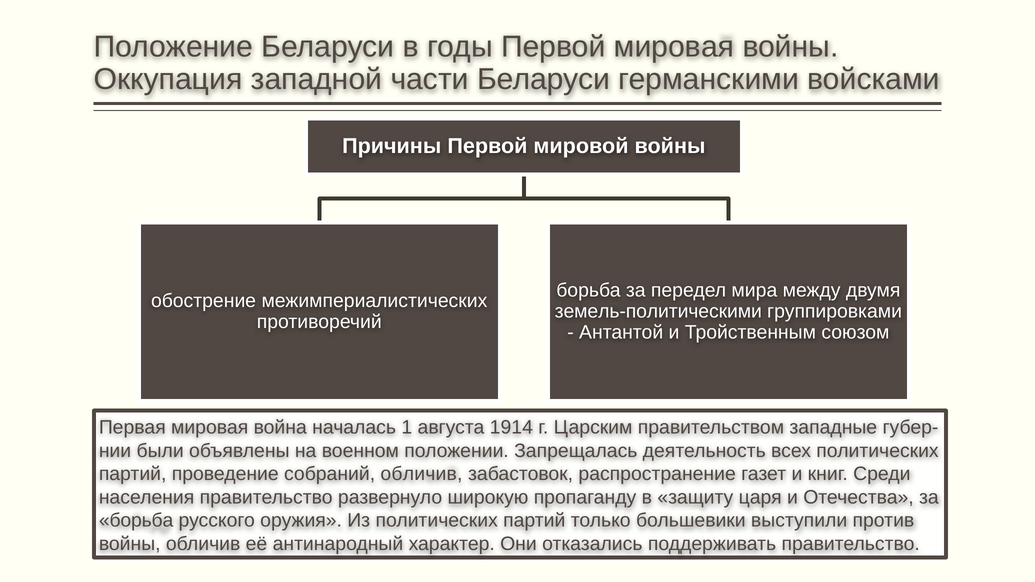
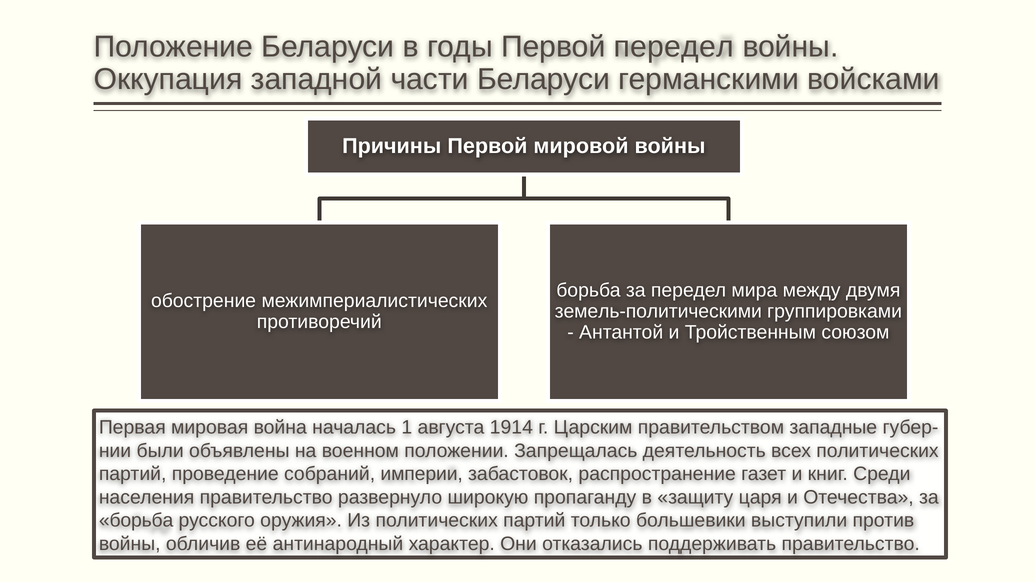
Первой мировая: мировая -> передел (674, 47)
собраний обличив: обличив -> империи (422, 474)
